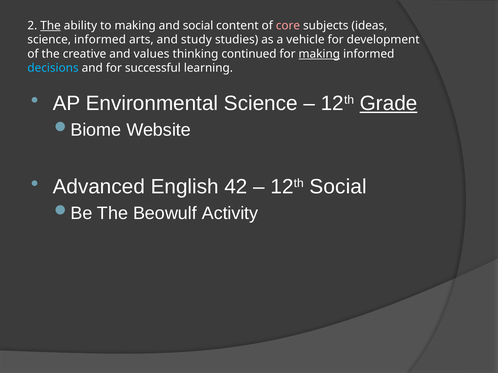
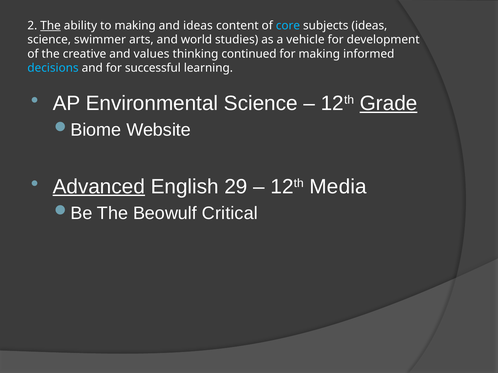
and social: social -> ideas (198, 26)
core colour: pink -> light blue (288, 26)
science informed: informed -> swimmer (100, 40)
study: study -> world (196, 40)
making underline: present -> none (319, 54)
Advanced underline: none -> present (99, 187)
42: 42 -> 29 (236, 187)
12th Social: Social -> Media (338, 187)
Activity: Activity -> Critical (230, 213)
